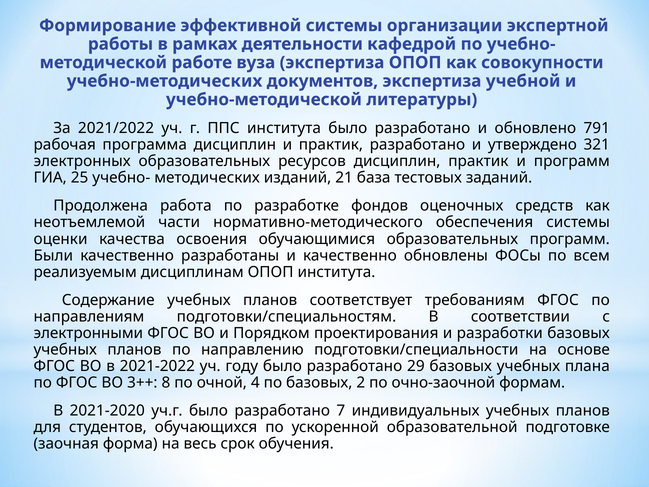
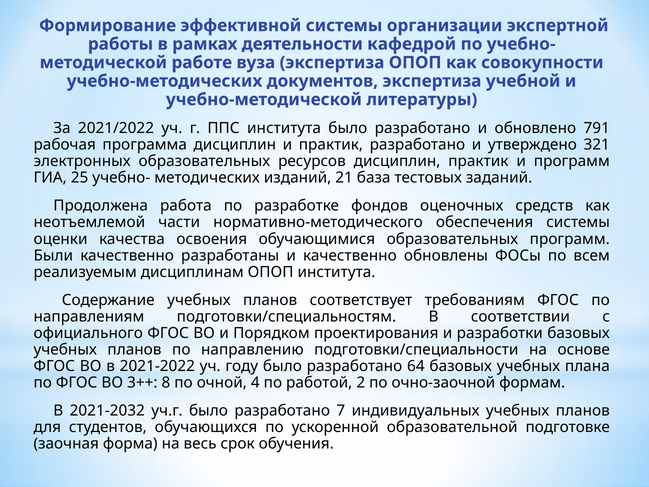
электронными: электронными -> официального (88, 333)
29: 29 -> 64 (416, 366)
по базовых: базовых -> работой (319, 383)
2021-2020: 2021-2020 -> 2021-2032 (107, 411)
